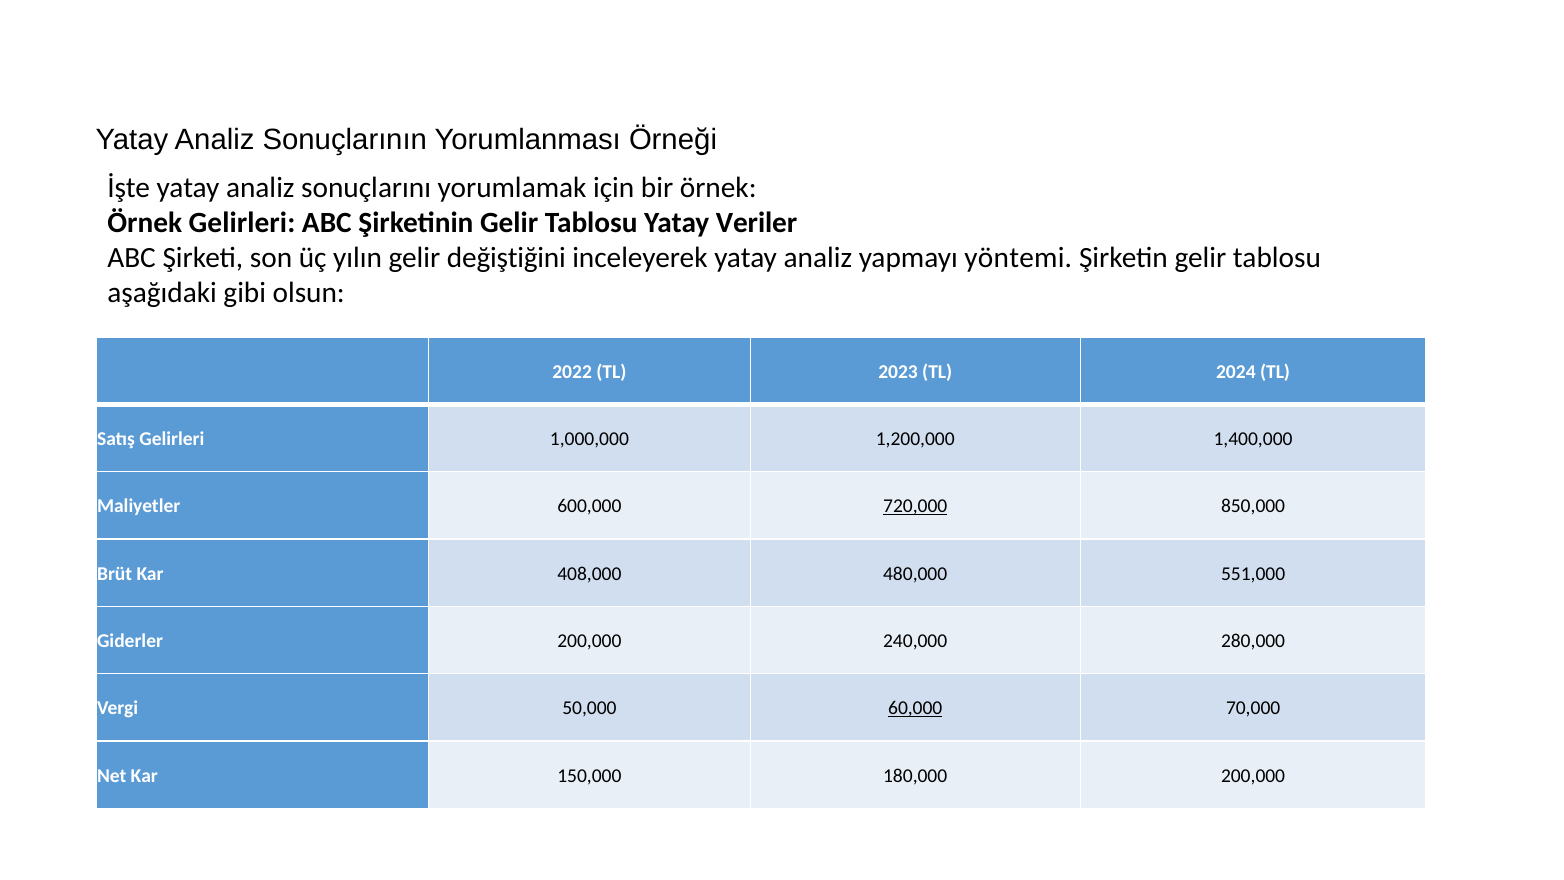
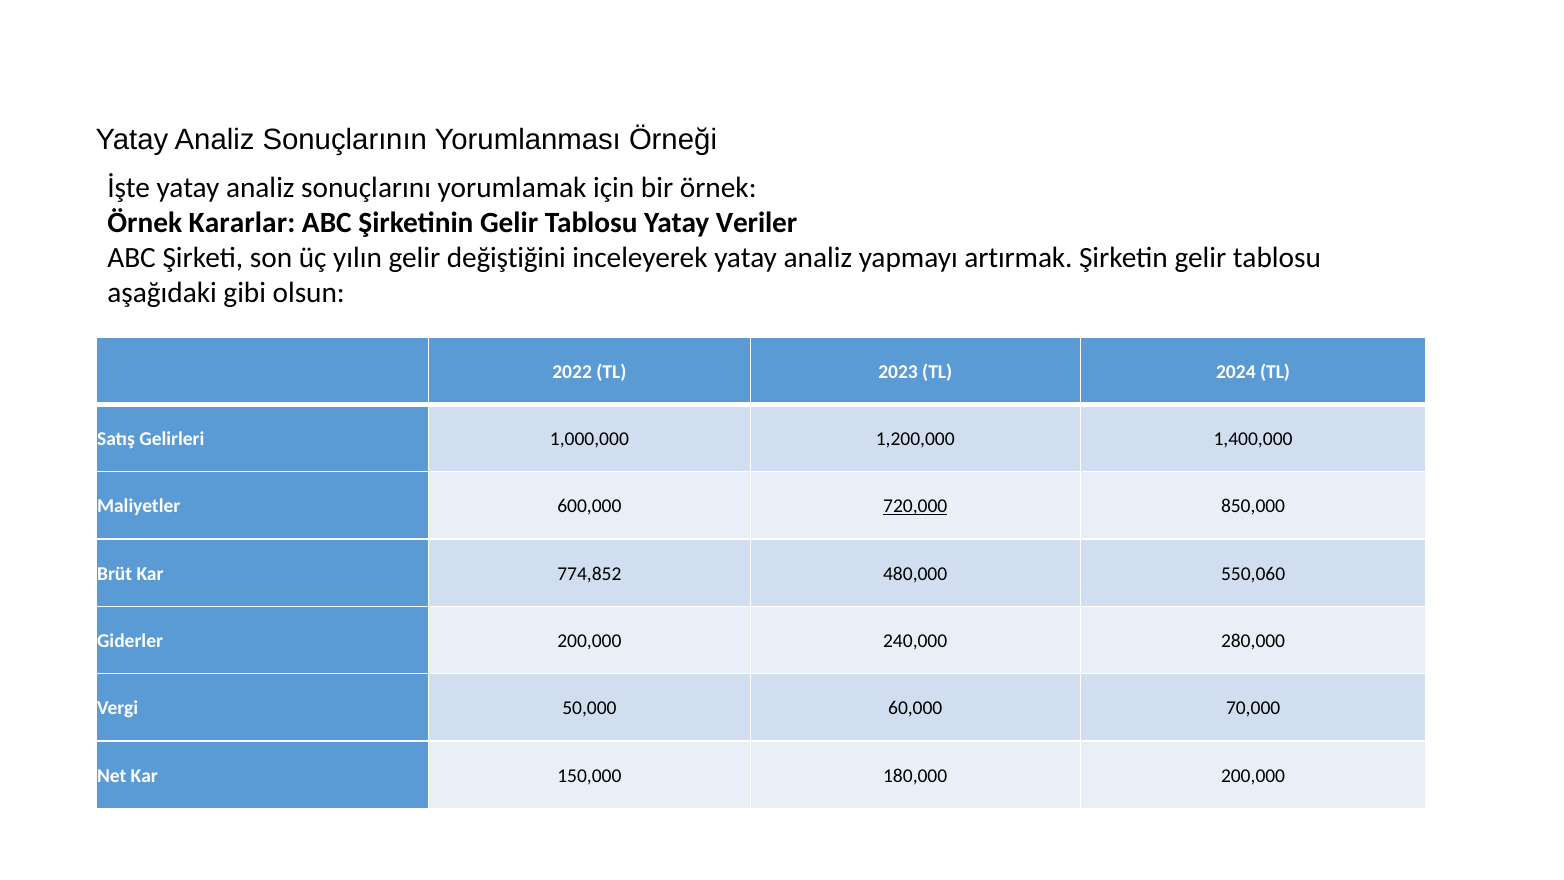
Örnek Gelirleri: Gelirleri -> Kararlar (242, 223)
yöntemi: yöntemi -> artırmak (1018, 258)
408,000: 408,000 -> 774,852 (589, 573)
551,000: 551,000 -> 550,060 (1253, 573)
60,000 underline: present -> none (915, 708)
